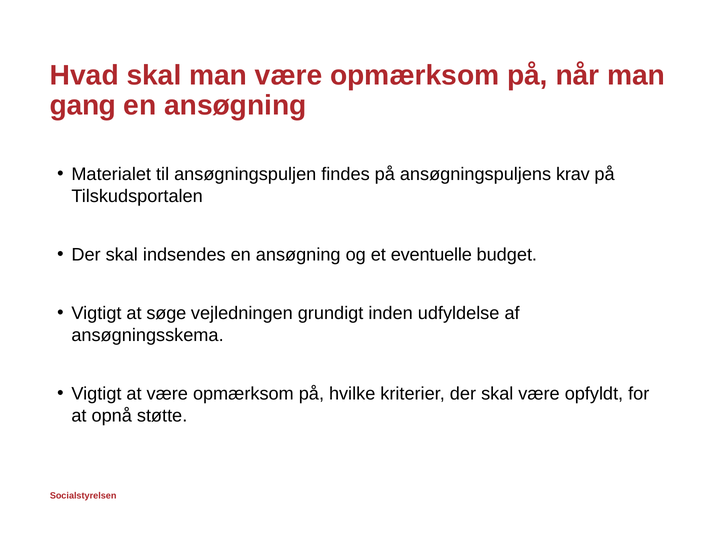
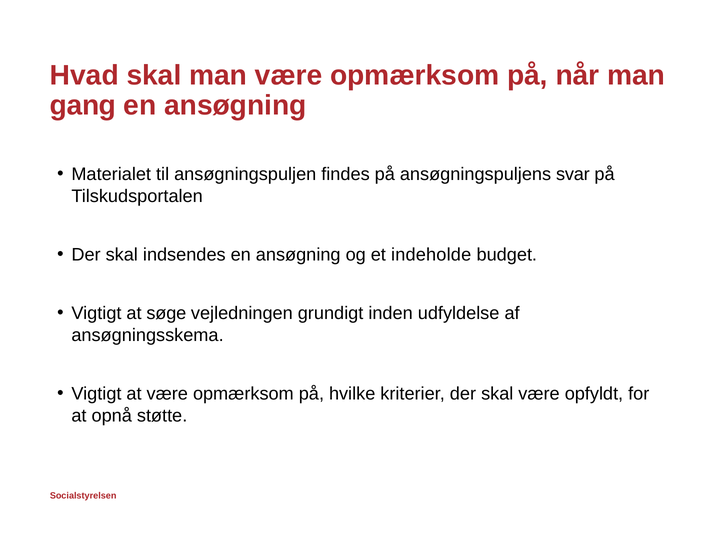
krav: krav -> svar (573, 174)
eventuelle: eventuelle -> indeholde (431, 255)
